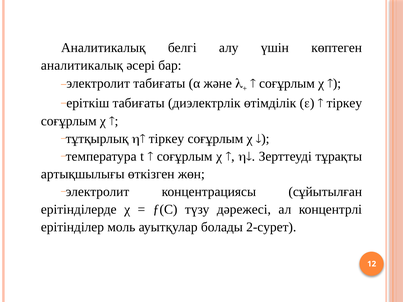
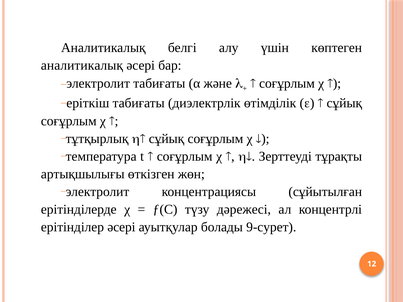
тіркеу: тіркеу -> сұйық (344, 103)
тіркеу: тіркеу -> сұйық (166, 139)
ерітінділер моль: моль -> әсері (121, 227)
2-сурет: 2-сурет -> 9-сурет (271, 227)
